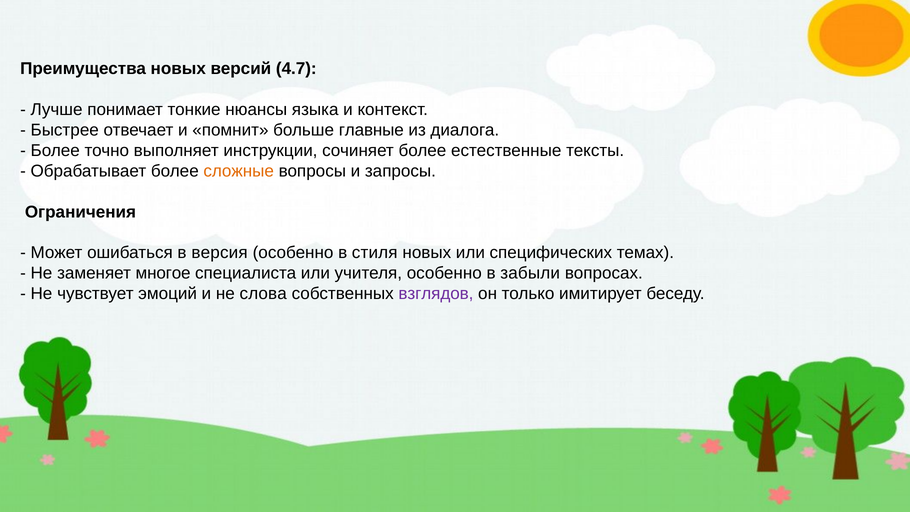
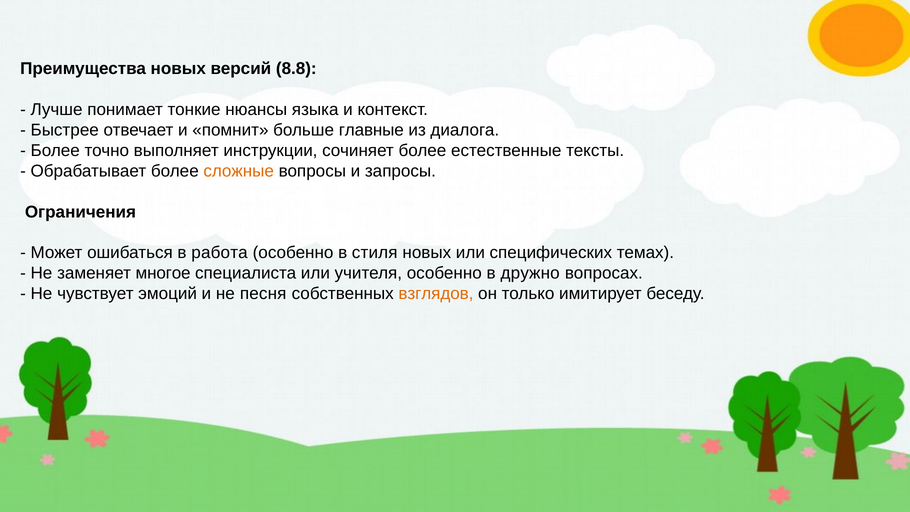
4.7: 4.7 -> 8.8 (296, 69)
версия: версия -> работа (220, 253)
забыли: забыли -> дружно (530, 273)
слова: слова -> песня (263, 294)
взглядов colour: purple -> orange (436, 294)
